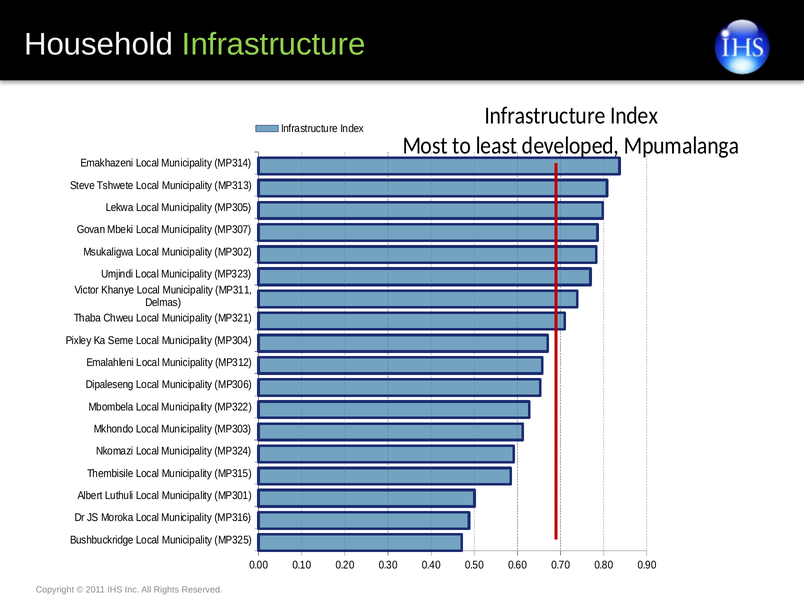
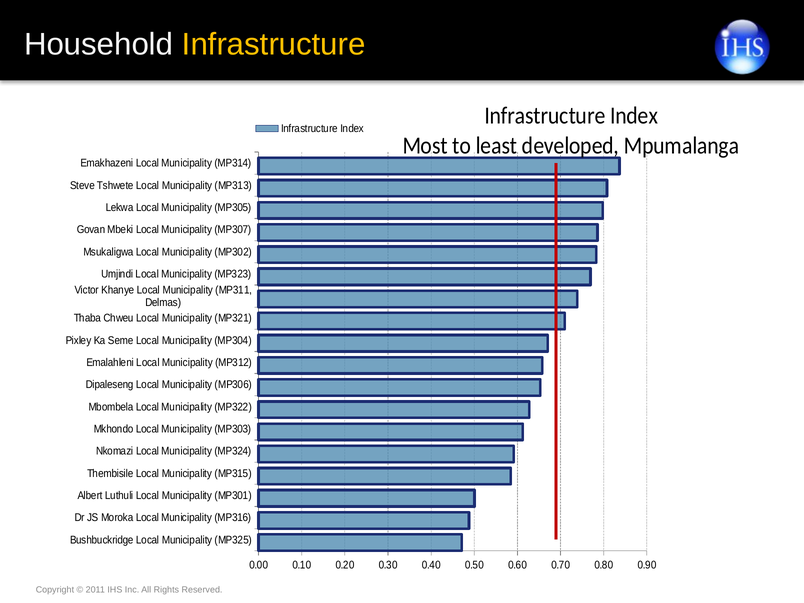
Infrastructure colour: light green -> yellow (274, 45)
